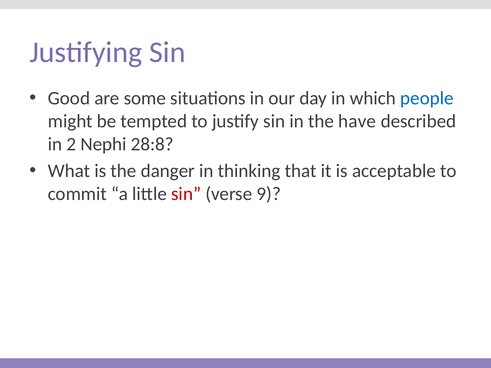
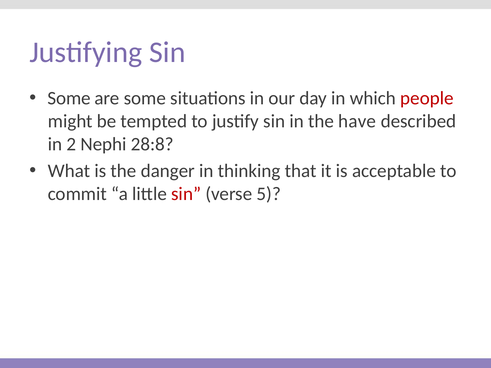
Good: Good -> Some (69, 98)
people colour: blue -> red (427, 98)
9: 9 -> 5 (269, 194)
